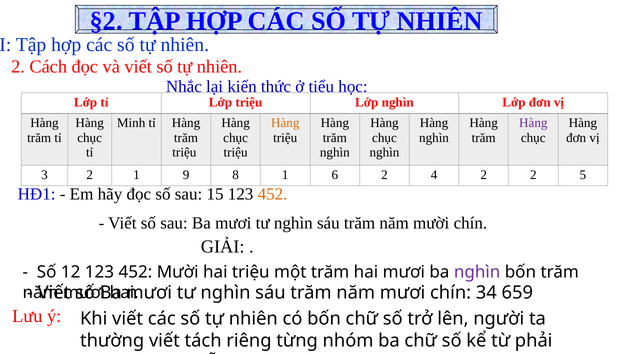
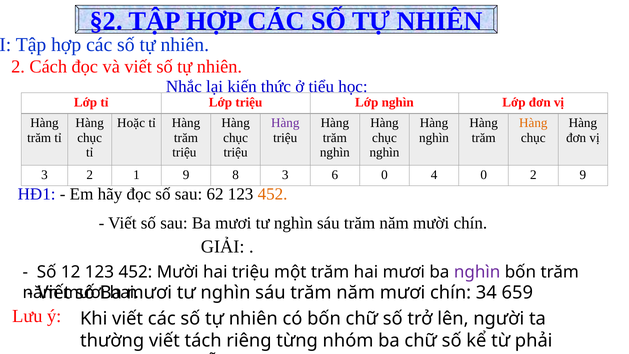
Minh: Minh -> Hoặc (131, 123)
Hàng colour: orange -> purple (285, 123)
Hàng colour: purple -> orange (533, 123)
8 1: 1 -> 3 (285, 175)
6 2: 2 -> 0 (384, 175)
4 2: 2 -> 0 (484, 175)
2 5: 5 -> 9 (583, 175)
15: 15 -> 62 (215, 194)
